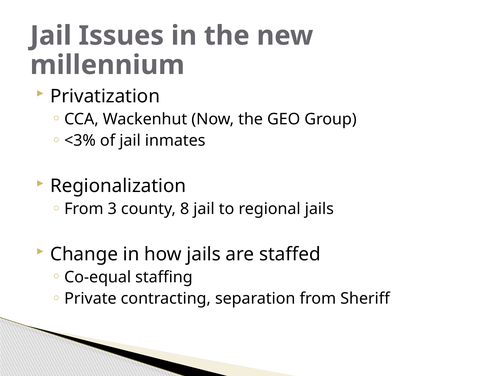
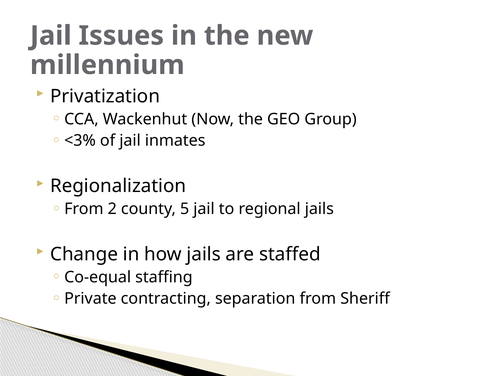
3: 3 -> 2 (112, 209)
8: 8 -> 5 (185, 209)
